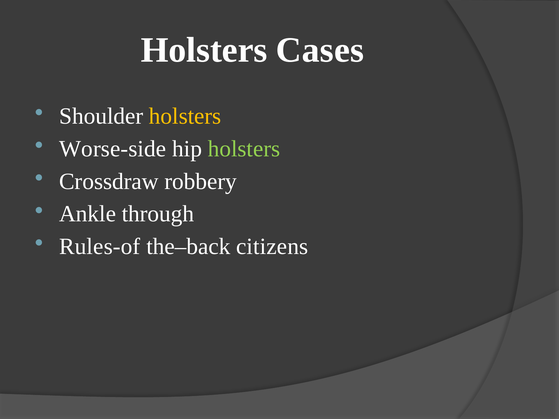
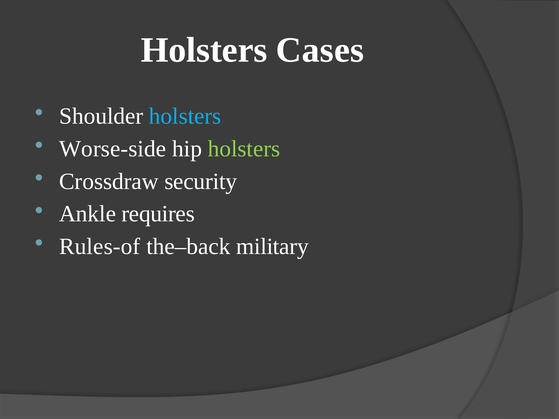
holsters colour: yellow -> light blue (185, 116)
robbery: robbery -> security (201, 181)
through: through -> requires (158, 214)
citizens: citizens -> military (272, 247)
